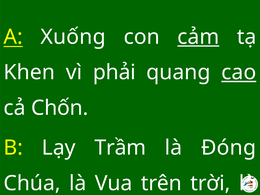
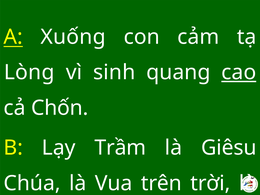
cảm underline: present -> none (198, 37)
Khen: Khen -> Lòng (29, 72)
phải: phải -> sinh (114, 72)
Đóng: Đóng -> Giêsu (229, 148)
